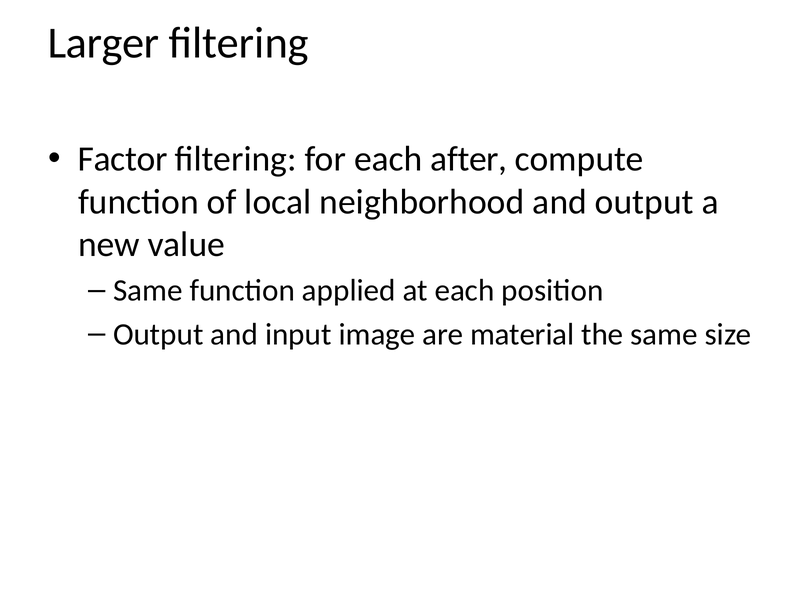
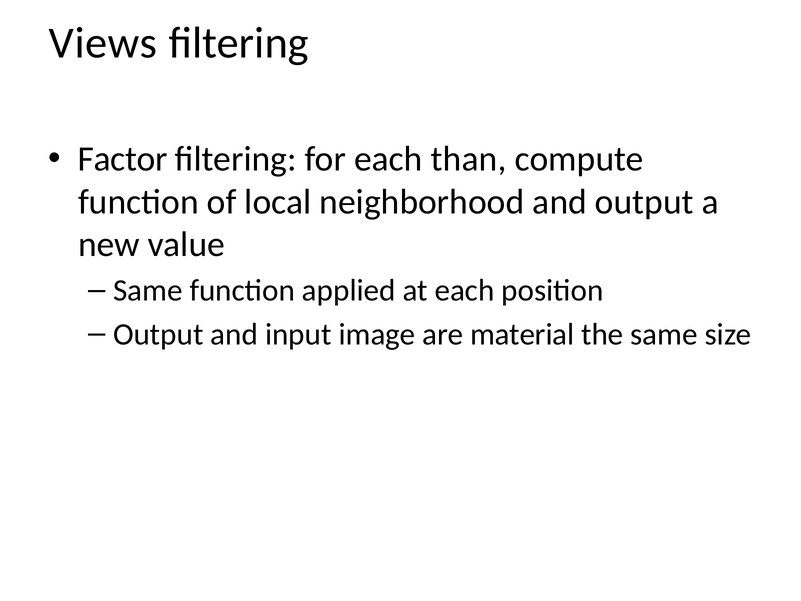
Larger: Larger -> Views (103, 43)
after: after -> than (469, 159)
